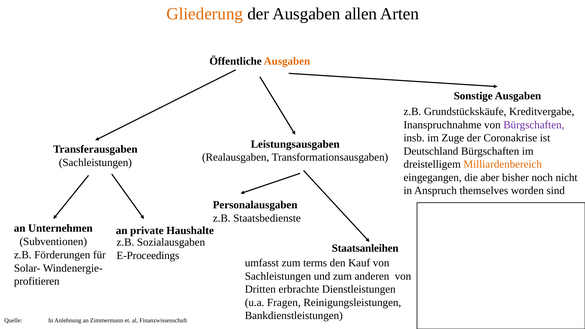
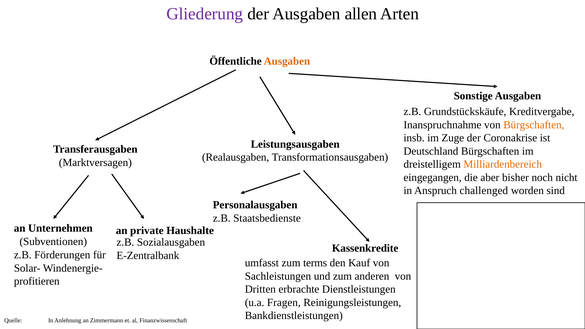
Gliederung colour: orange -> purple (205, 14)
Bürgschaften colour: purple -> orange (534, 125)
Sachleistungen: Sachleistungen -> Marktversagen (95, 162)
themselves: themselves -> challenged (484, 191)
Staatsanleihen: Staatsanleihen -> Kassenkredite (365, 248)
E-Proceedings: E-Proceedings -> E-Zentralbank (148, 256)
